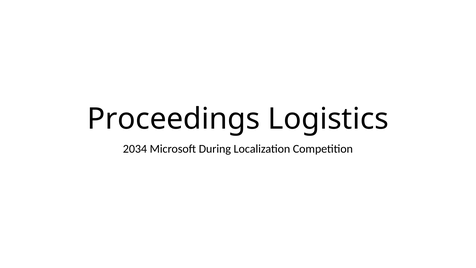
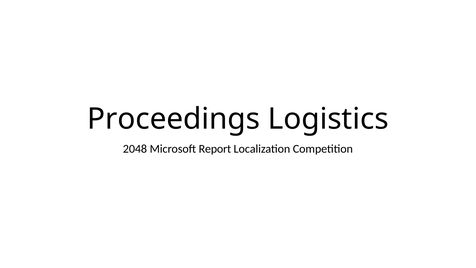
2034: 2034 -> 2048 (135, 149)
During: During -> Report (215, 149)
